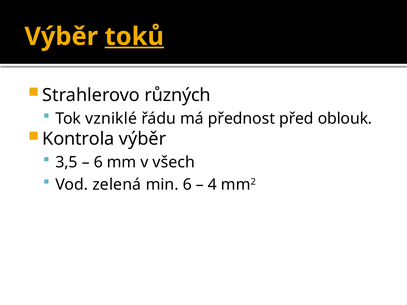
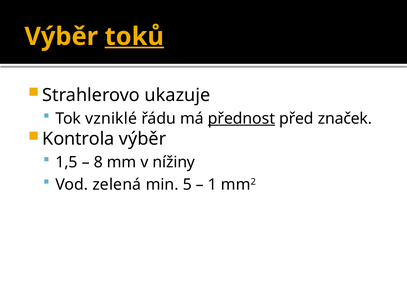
různých: různých -> ukazuje (178, 95)
přednost underline: none -> present (241, 119)
oblouk: oblouk -> značek (345, 119)
3,5: 3,5 -> 1,5 (67, 162)
6: 6 -> 8 (98, 162)
všech: všech -> nížiny (174, 162)
min 6: 6 -> 5 (187, 185)
4: 4 -> 1 (212, 185)
